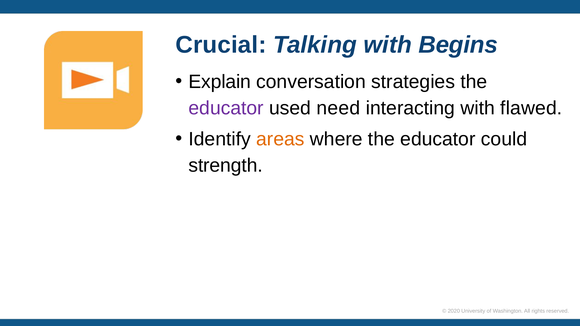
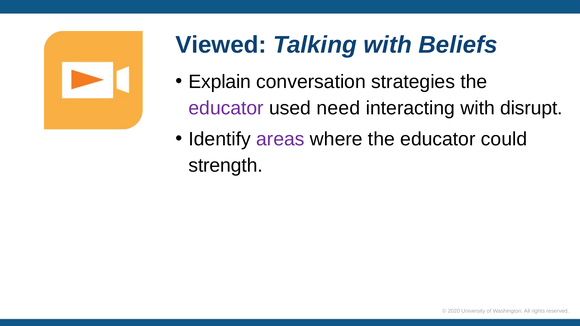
Crucial: Crucial -> Viewed (221, 45)
Begins: Begins -> Beliefs (458, 45)
flawed: flawed -> disrupt (531, 108)
areas colour: orange -> purple (280, 139)
